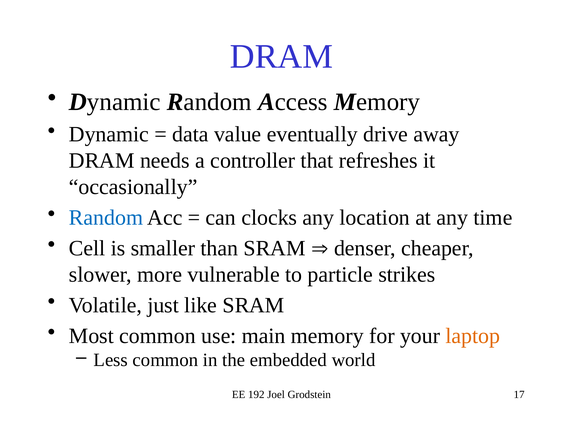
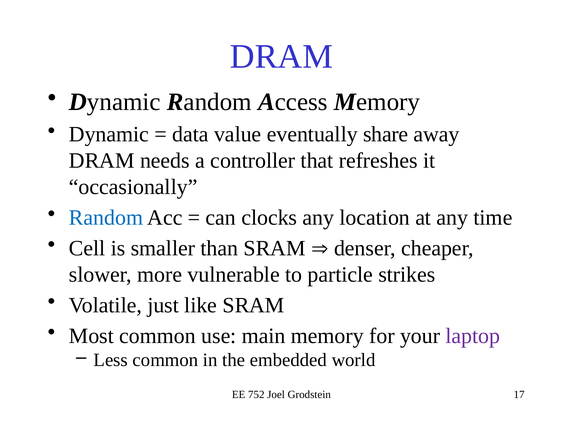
drive: drive -> share (386, 134)
laptop colour: orange -> purple (473, 336)
192: 192 -> 752 (256, 395)
